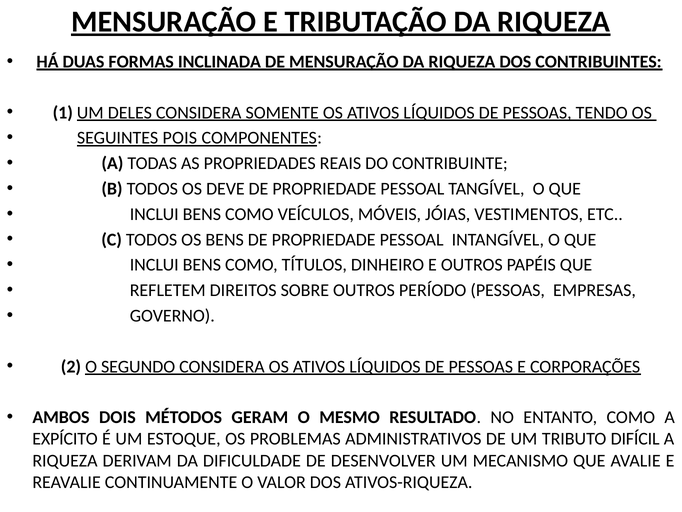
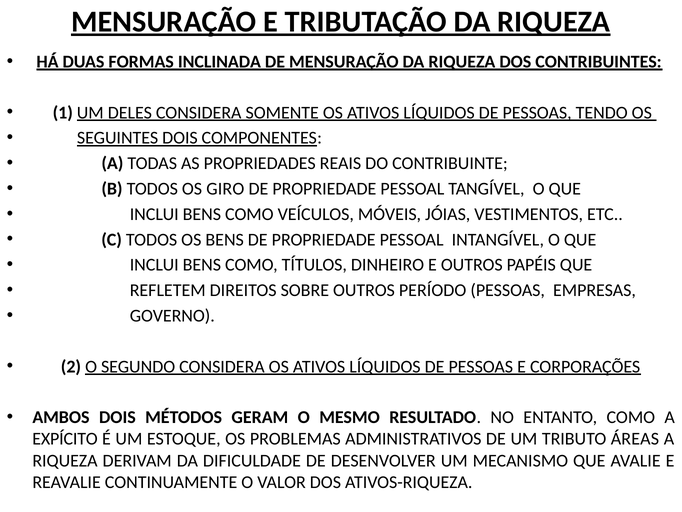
SEGUINTES POIS: POIS -> DOIS (180, 138)
DEVE: DEVE -> GIRO (225, 189)
DIFÍCIL: DIFÍCIL -> ÁREAS (635, 439)
